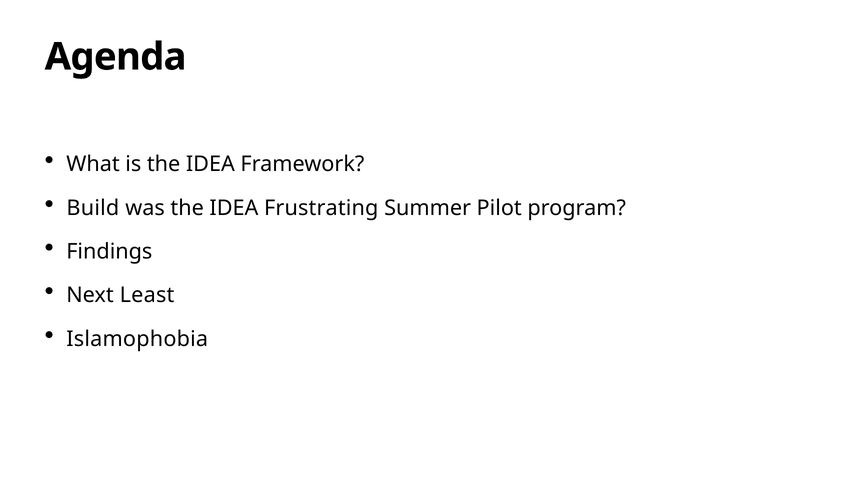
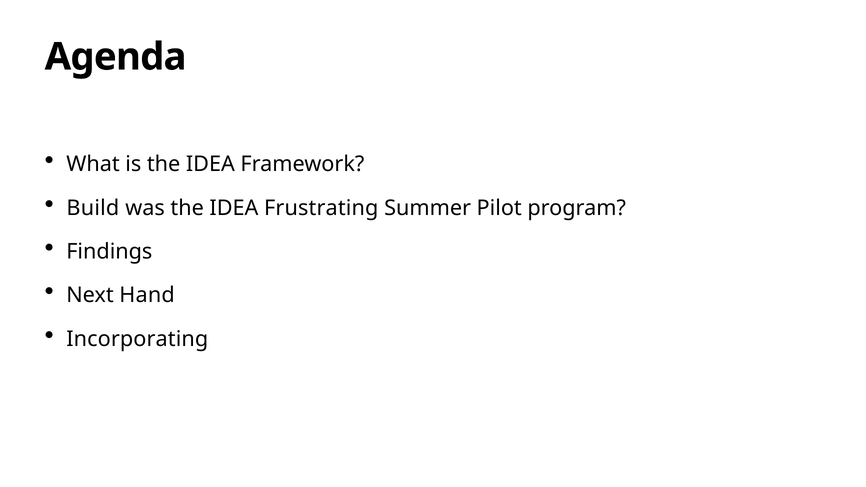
Least: Least -> Hand (147, 295)
Islamophobia: Islamophobia -> Incorporating (137, 339)
